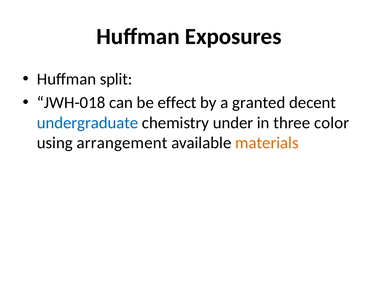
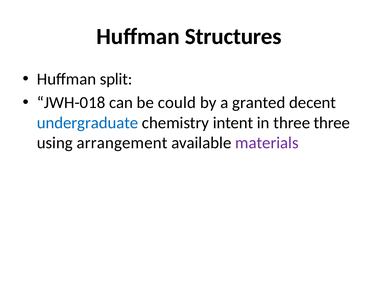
Exposures: Exposures -> Structures (233, 37)
effect: effect -> could (177, 103)
under: under -> intent (233, 123)
three color: color -> three (332, 123)
materials colour: orange -> purple (267, 143)
